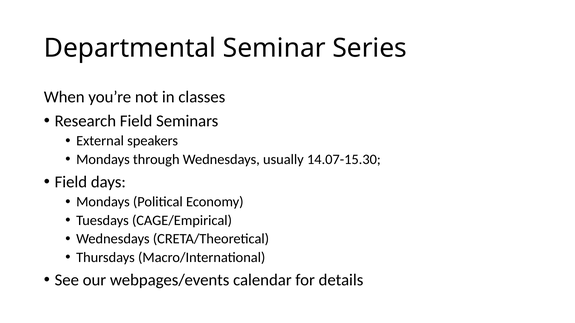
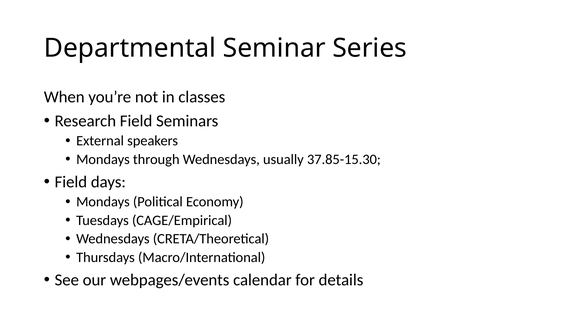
14.07-15.30: 14.07-15.30 -> 37.85-15.30 (344, 160)
